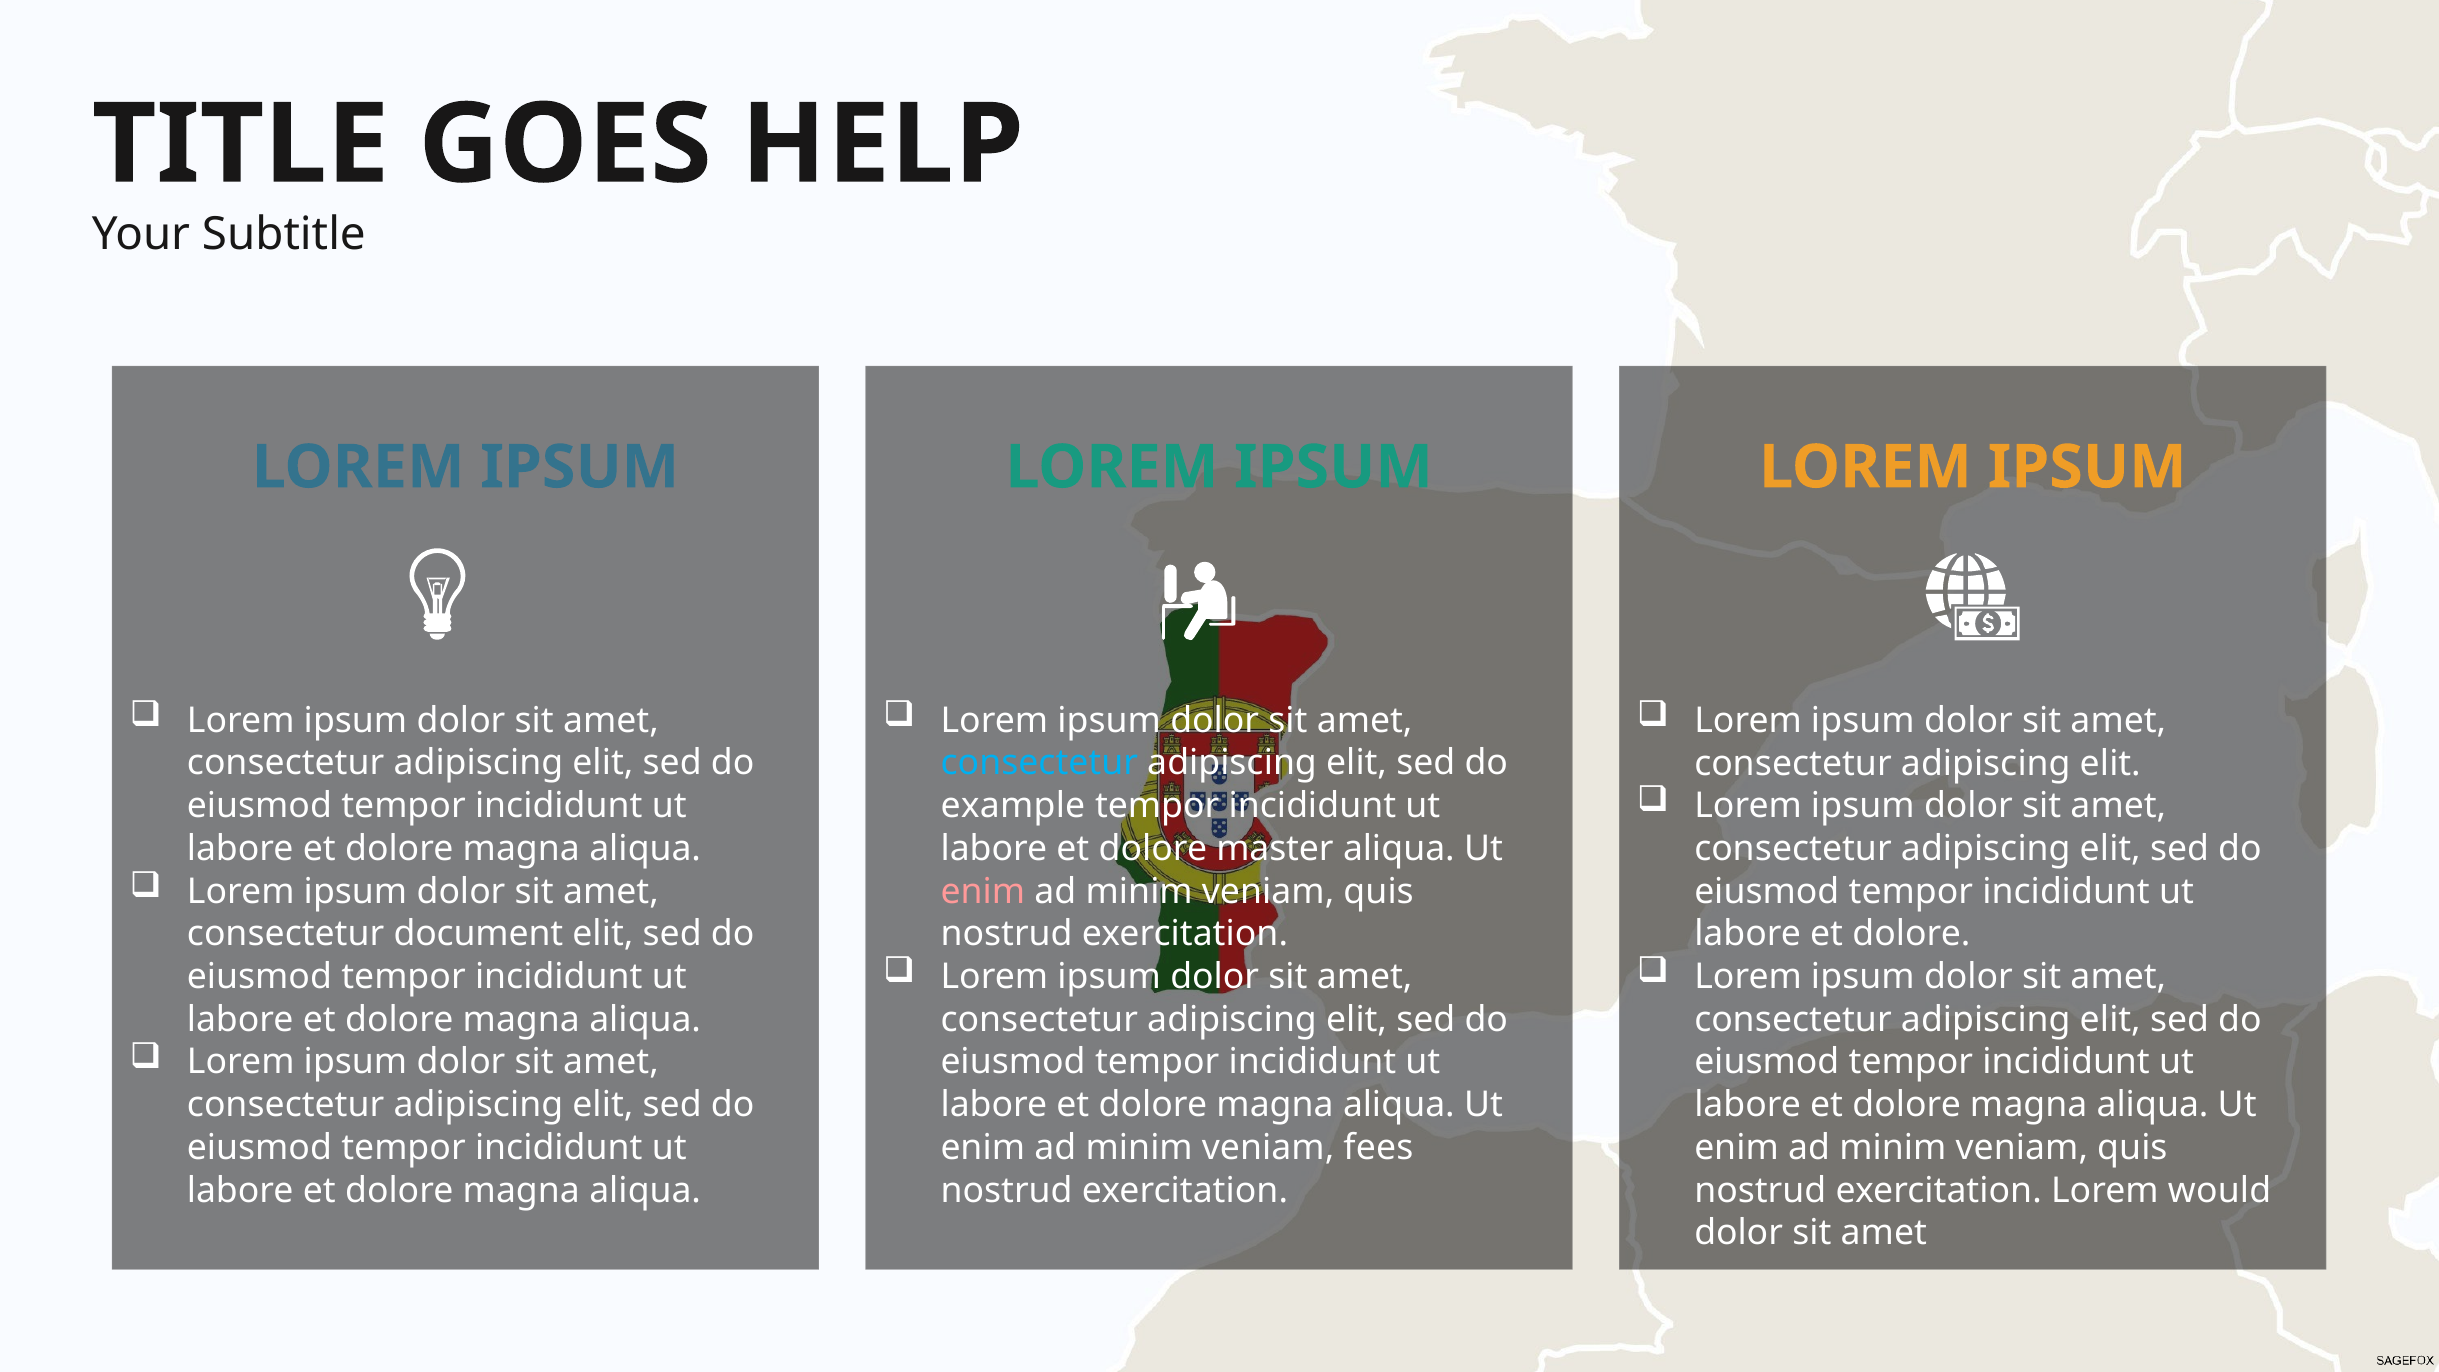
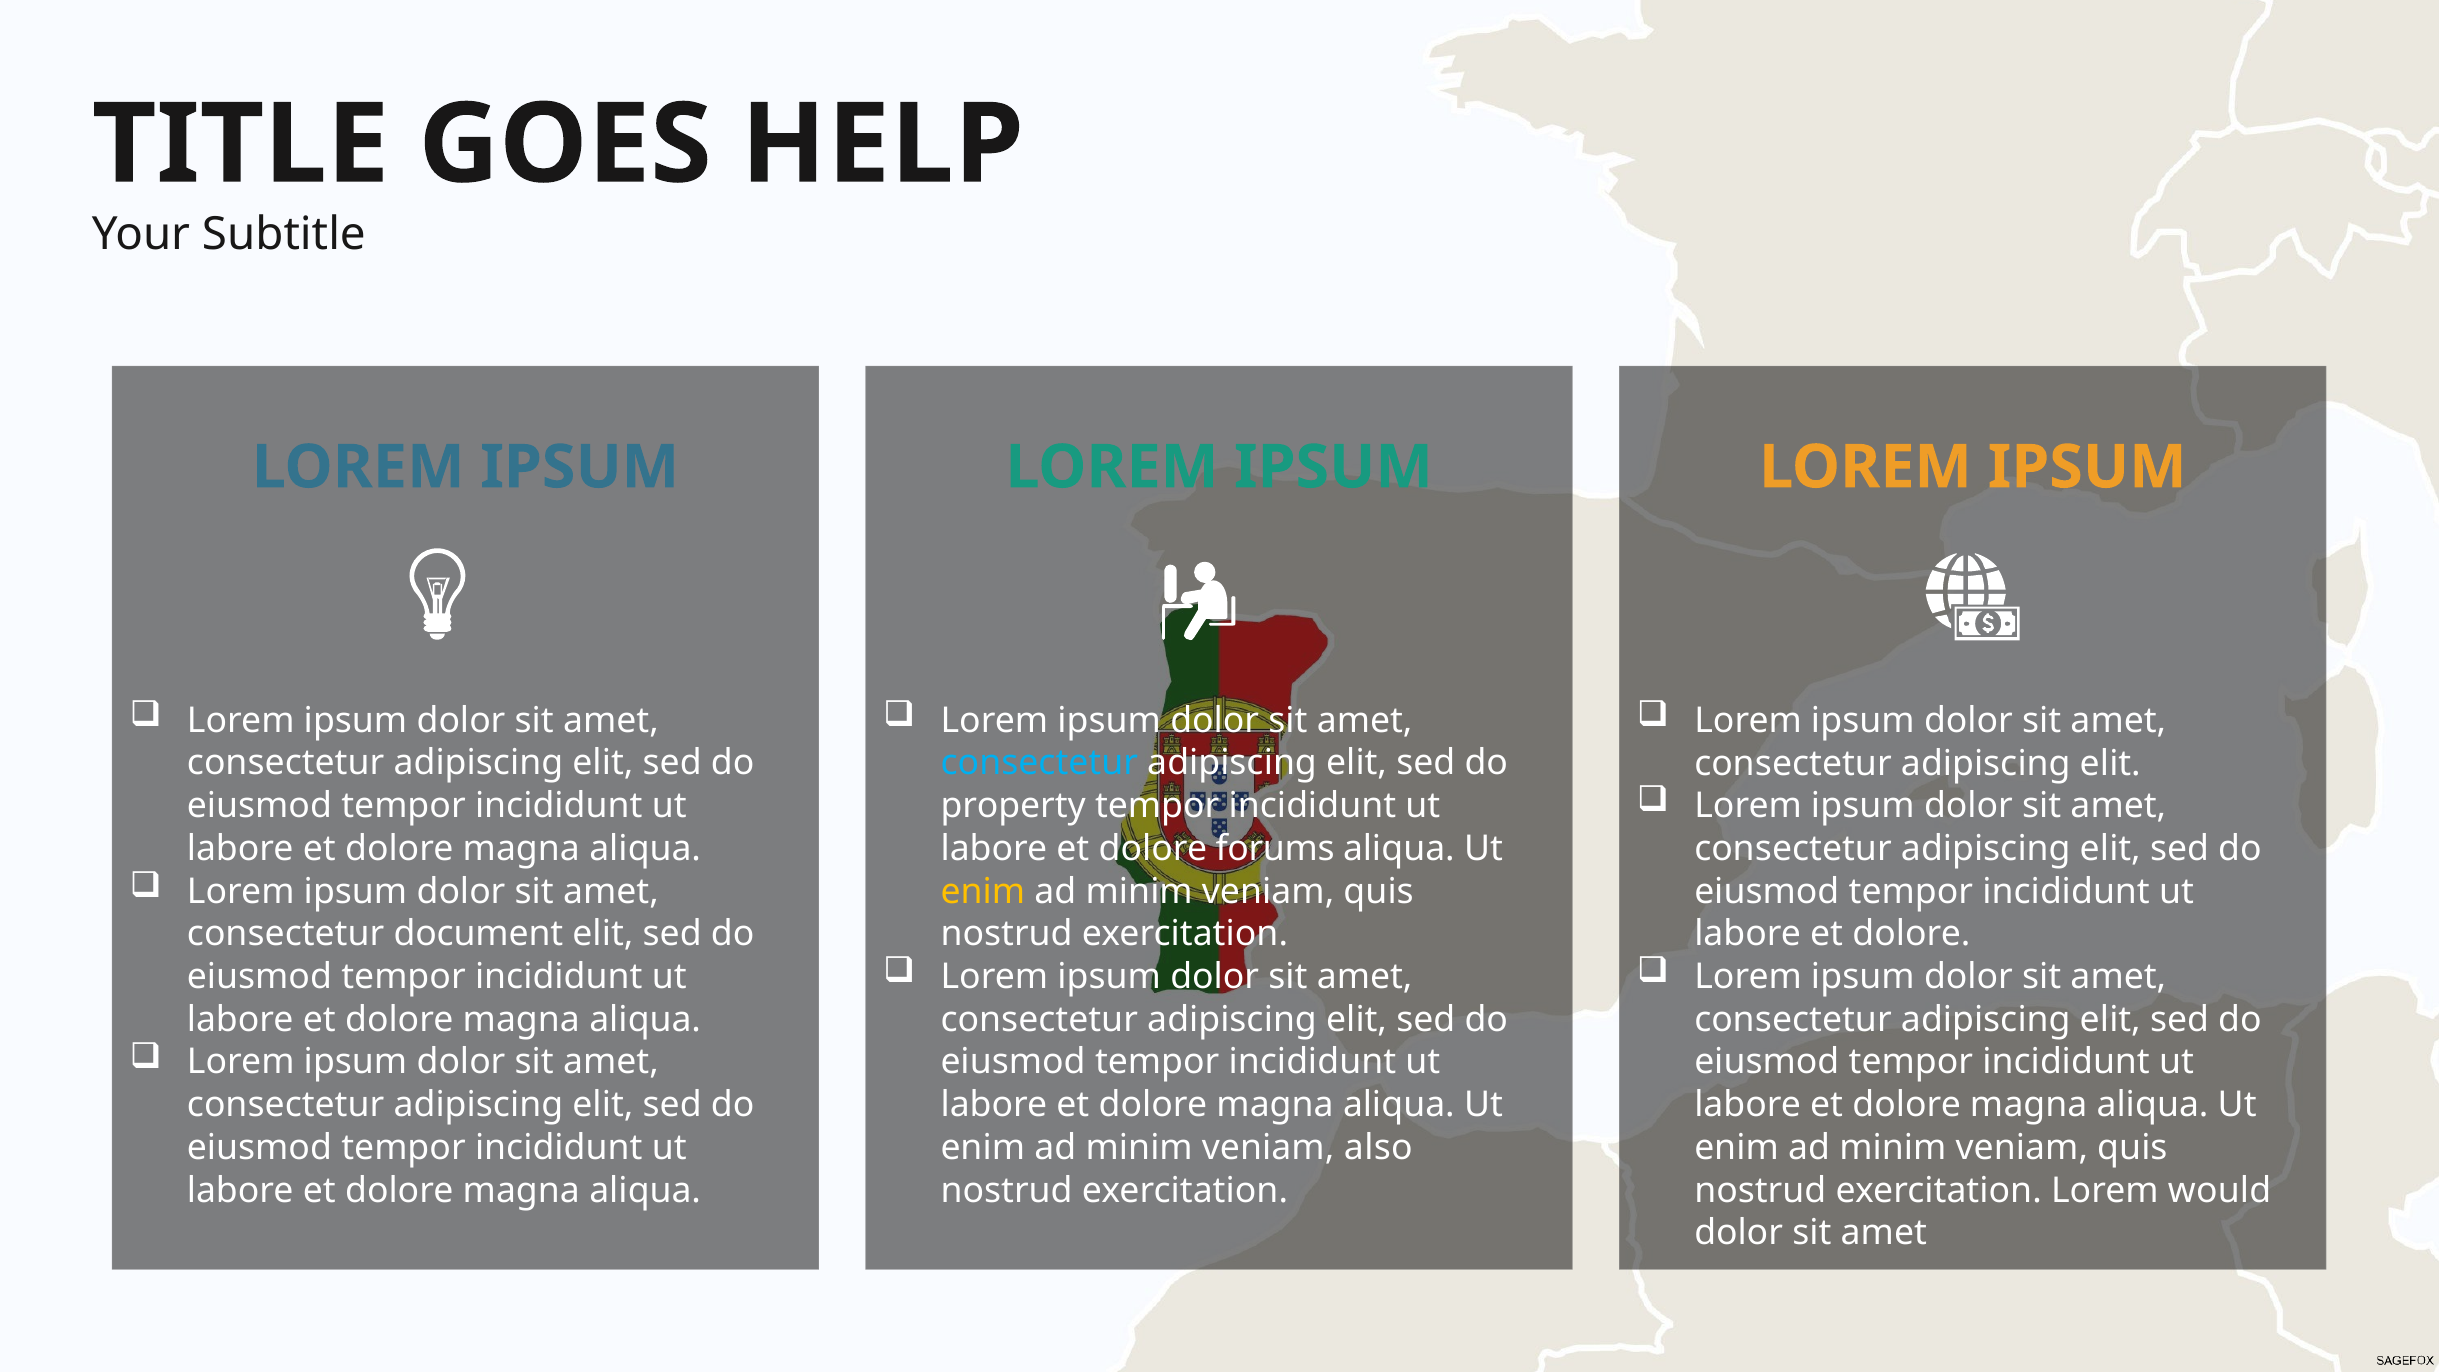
example: example -> property (1013, 806)
master: master -> forums (1275, 849)
enim colour: pink -> yellow (983, 891)
fees: fees -> also (1378, 1148)
